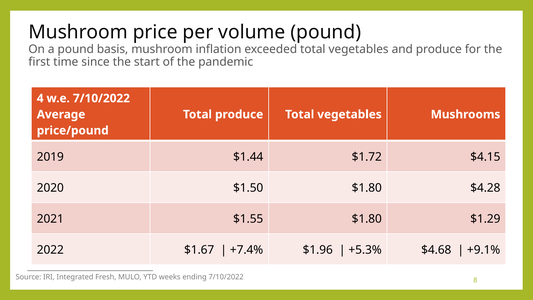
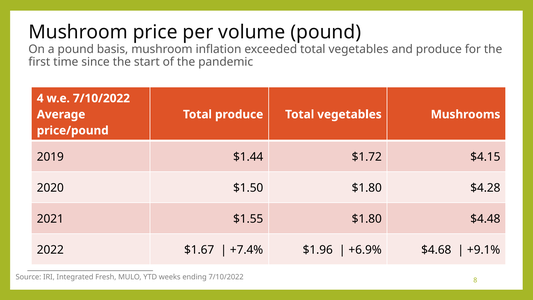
$1.29: $1.29 -> $4.48 (485, 219)
+5.3%: +5.3% -> +6.9% (365, 250)
